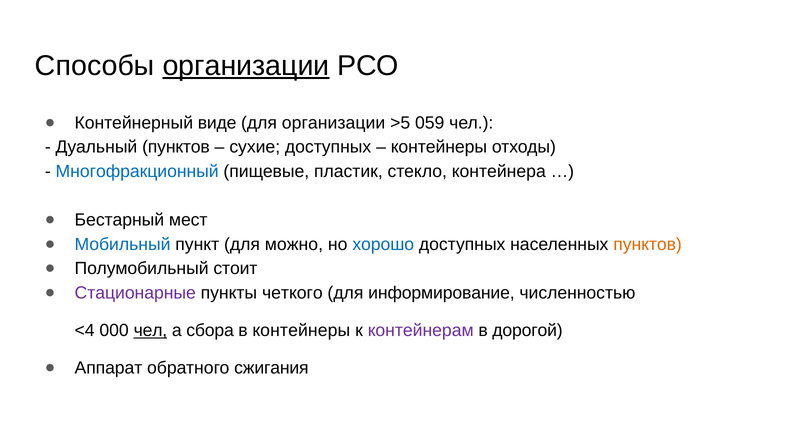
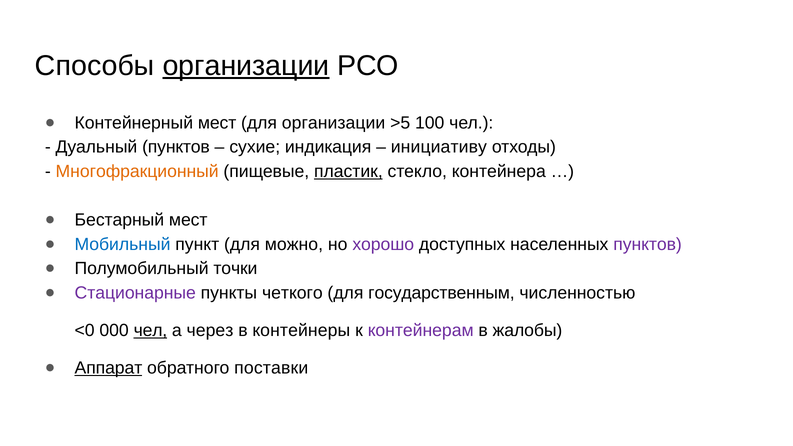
Контейнерный виде: виде -> мест (217, 123)
059: 059 -> 100 (430, 123)
сухие доступных: доступных -> индикация (328, 147)
контейнеры: контейнеры -> инициативу (439, 147)
Многофракционный colour: blue -> orange (137, 171)
пластик underline: none -> present (348, 171)
хорошо colour: blue -> purple (383, 244)
пунктов colour: orange -> purple (648, 244)
стоит: стоит -> точки (235, 269)
информирование: информирование -> государственным (441, 293)
<4: <4 -> <0 (85, 330)
сбора: сбора -> через (210, 330)
дорогой: дорогой -> жалобы (527, 330)
Аппарат underline: none -> present (108, 368)
сжигания: сжигания -> поставки (271, 368)
